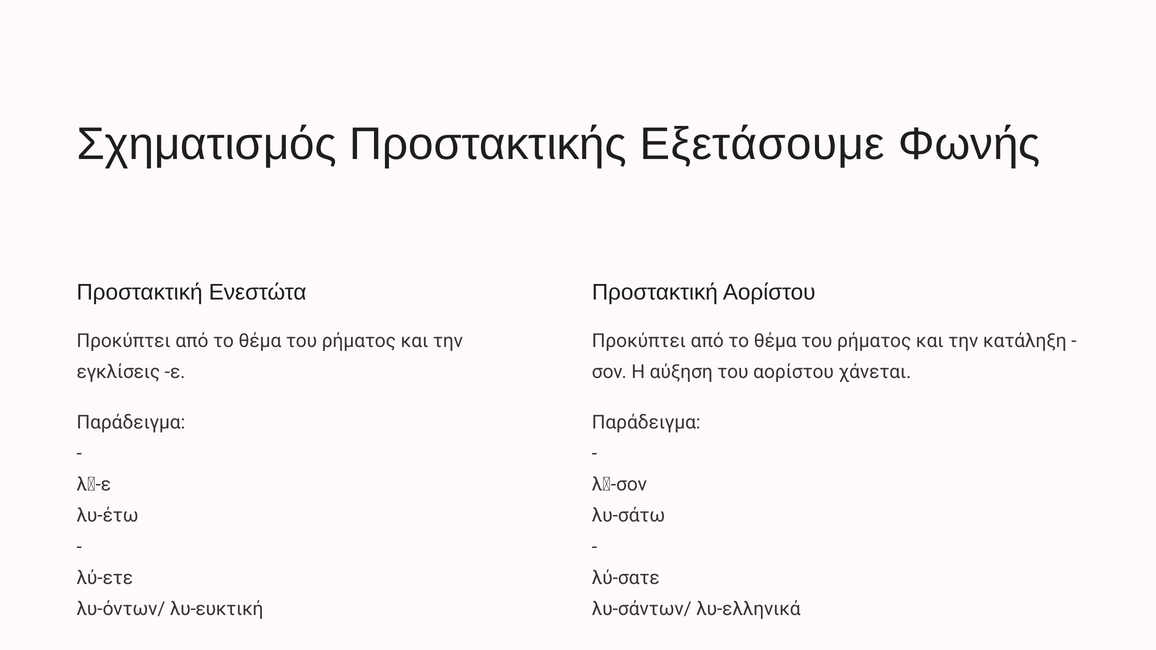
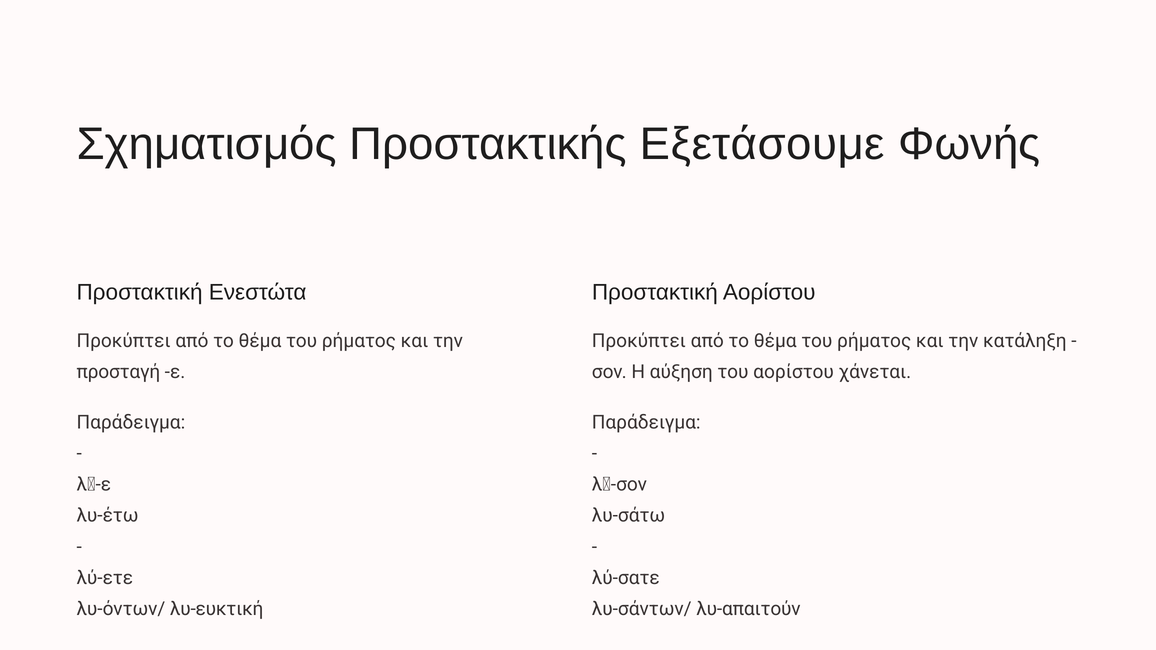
εγκλίσεις: εγκλίσεις -> προσταγή (118, 372)
λυ-ελληνικά: λυ-ελληνικά -> λυ-απαιτούν (748, 609)
